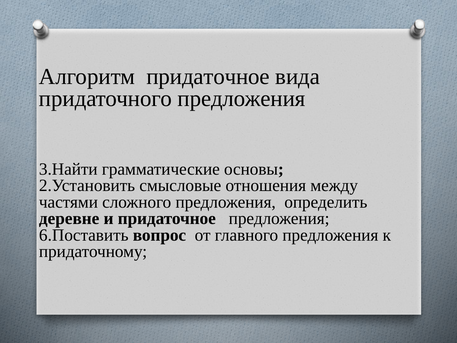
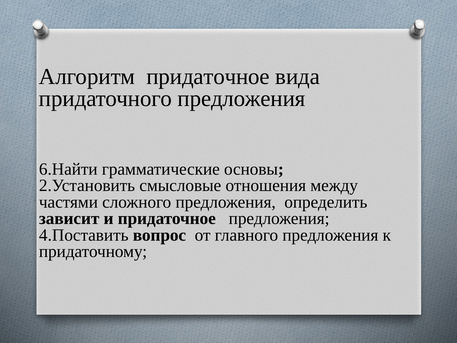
3.Найти: 3.Найти -> 6.Найти (68, 169)
деревне: деревне -> зависит (69, 218)
6.Поставить: 6.Поставить -> 4.Поставить (84, 235)
